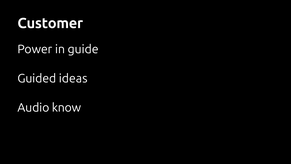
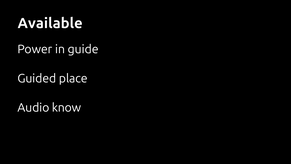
Customer: Customer -> Available (50, 23)
ideas: ideas -> place (73, 78)
